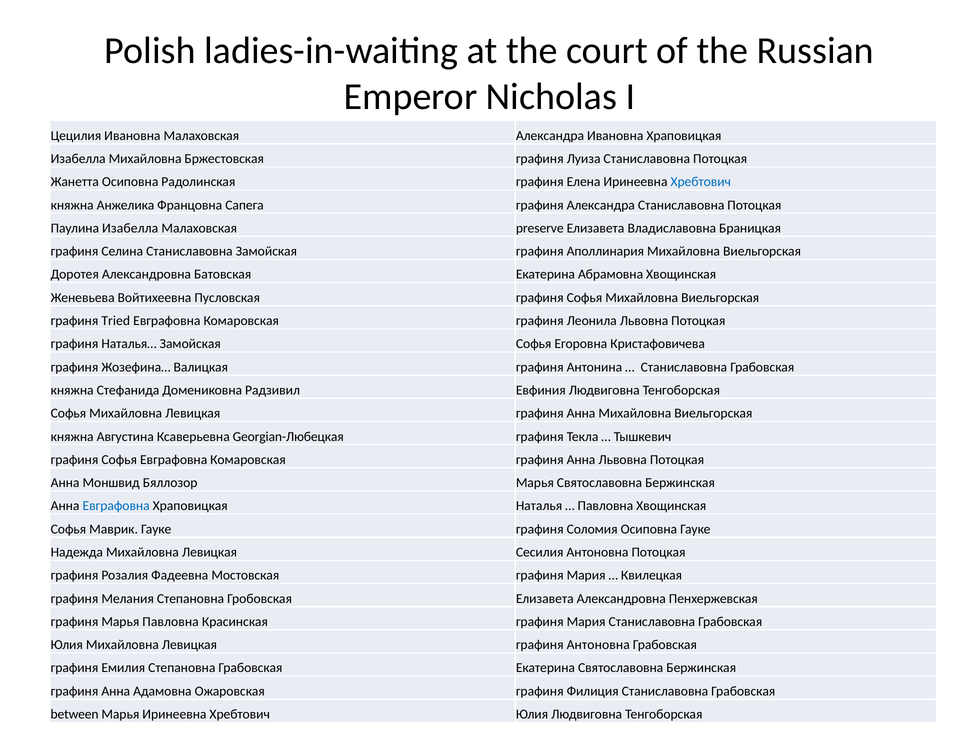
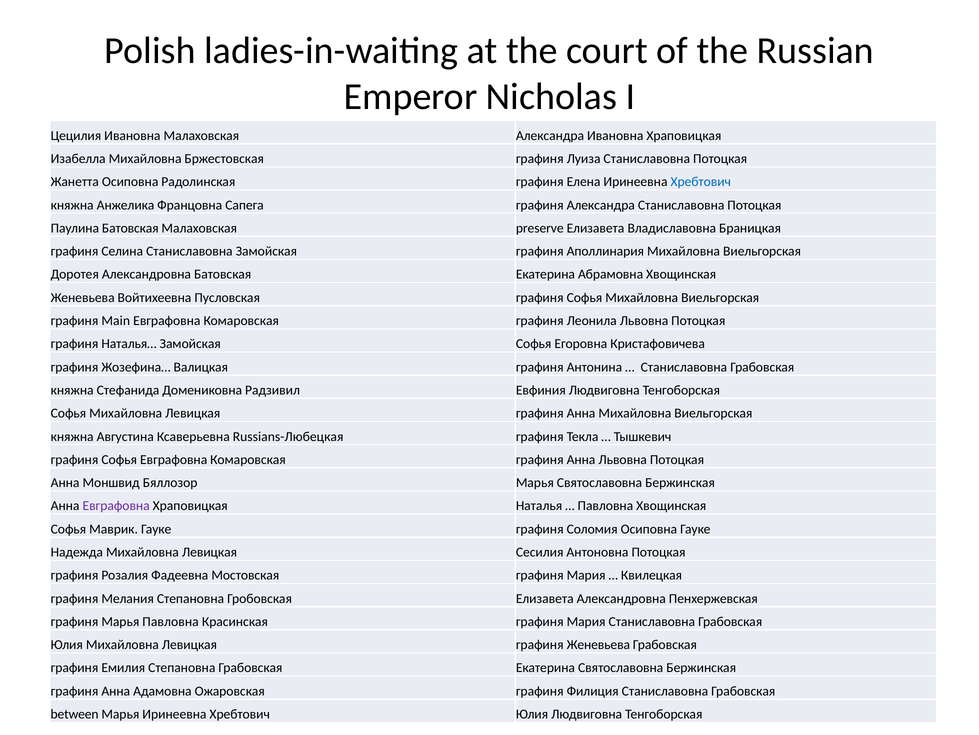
Паулина Изабелла: Изабелла -> Батовская (130, 228)
Tried: Tried -> Main (116, 320)
Georgian-Любецкая: Georgian-Любецкая -> Russians-Любецкая (288, 436)
Евграфовна colour: blue -> purple (116, 505)
графиня Антоновна: Антоновна -> Женевьева (598, 644)
